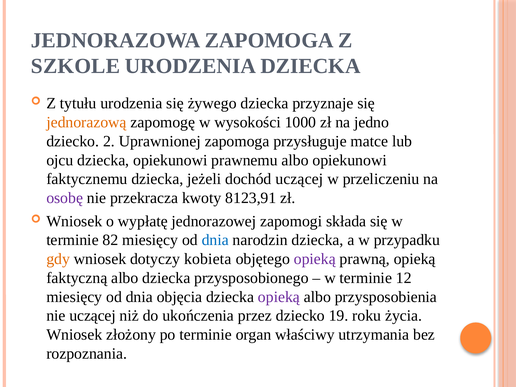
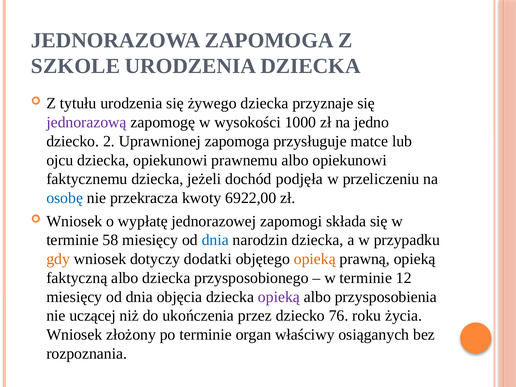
jednorazową colour: orange -> purple (87, 122)
dochód uczącej: uczącej -> podjęła (299, 179)
osobę colour: purple -> blue (65, 198)
8123,91: 8123,91 -> 6922,00 (251, 198)
82: 82 -> 58 (110, 240)
kobieta: kobieta -> dodatki (208, 259)
opieką colour: purple -> orange (315, 259)
19: 19 -> 76 (339, 316)
utrzymania: utrzymania -> osiąganych (374, 335)
